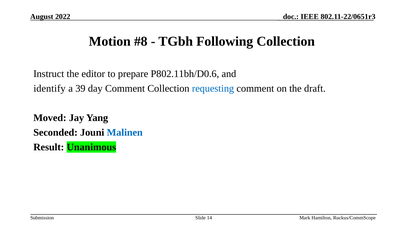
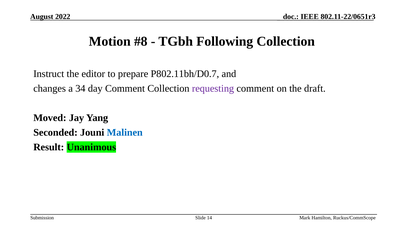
P802.11bh/D0.6: P802.11bh/D0.6 -> P802.11bh/D0.7 (185, 74)
identify: identify -> changes (50, 89)
39: 39 -> 34 (80, 89)
requesting colour: blue -> purple (213, 89)
